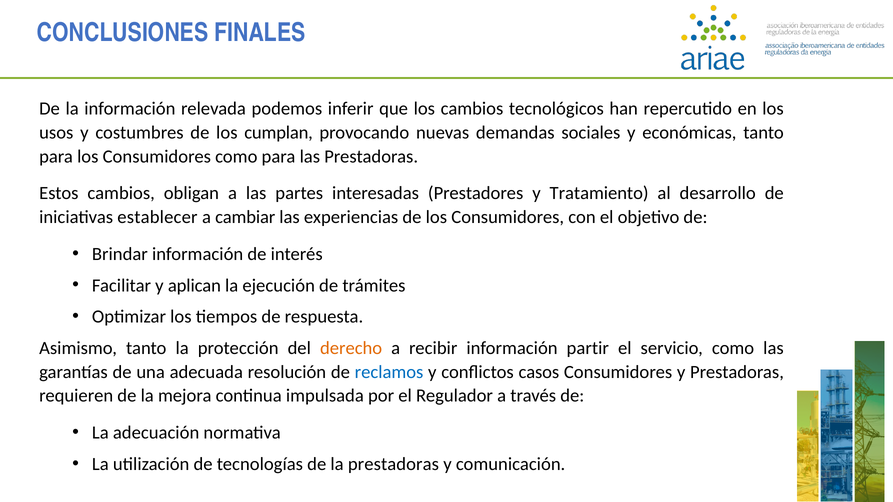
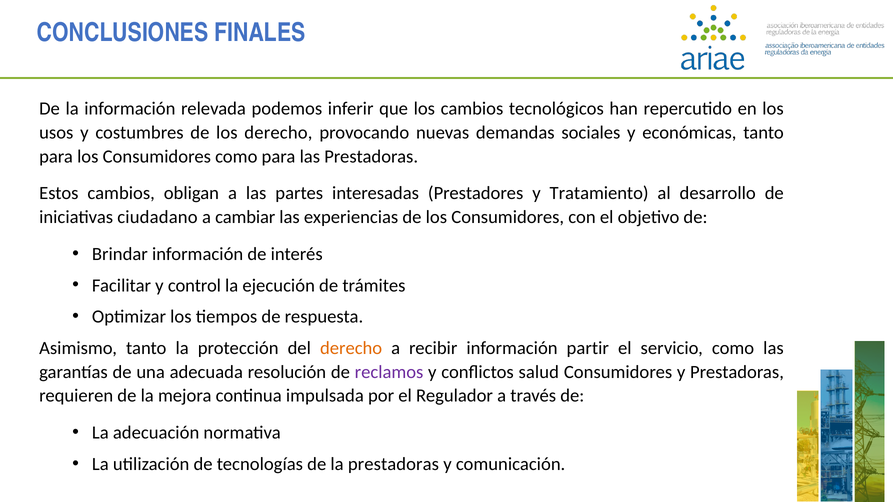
los cumplan: cumplan -> derecho (278, 133)
establecer: establecer -> ciudadano (157, 217)
aplican: aplican -> control (194, 286)
reclamos colour: blue -> purple (389, 372)
casos: casos -> salud (539, 372)
